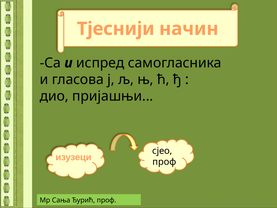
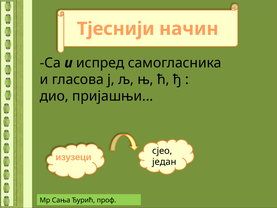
проф: проф -> један (164, 162)
